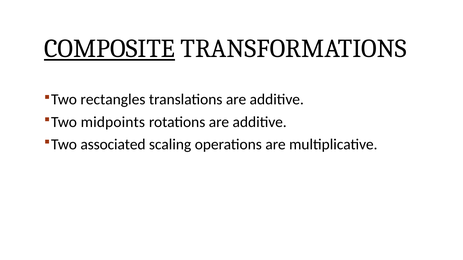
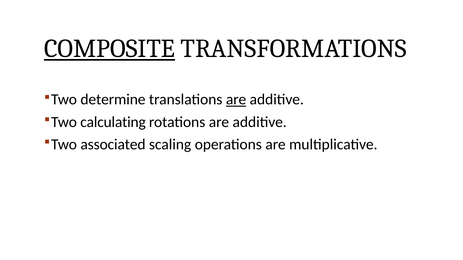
rectangles: rectangles -> determine (113, 100)
are underline: none -> present (236, 100)
midpoints: midpoints -> calculating (113, 122)
